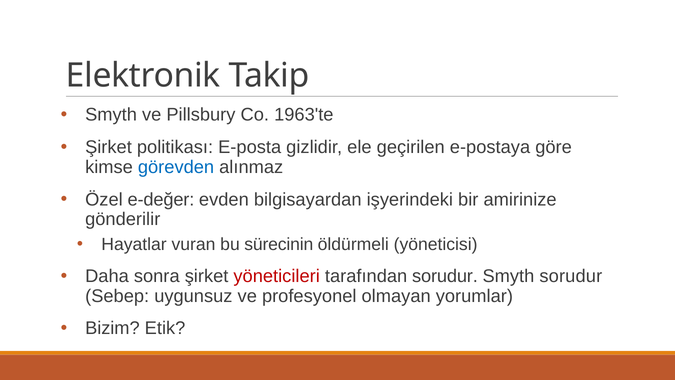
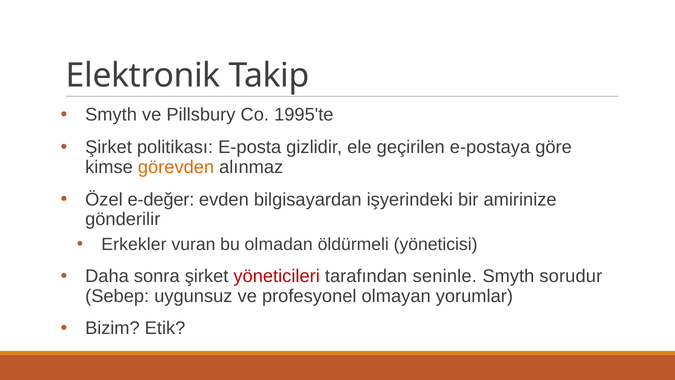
1963'te: 1963'te -> 1995'te (304, 115)
görevden colour: blue -> orange (176, 167)
Hayatlar: Hayatlar -> Erkekler (134, 244)
sürecinin: sürecinin -> olmadan (279, 244)
tarafından sorudur: sorudur -> seninle (445, 276)
